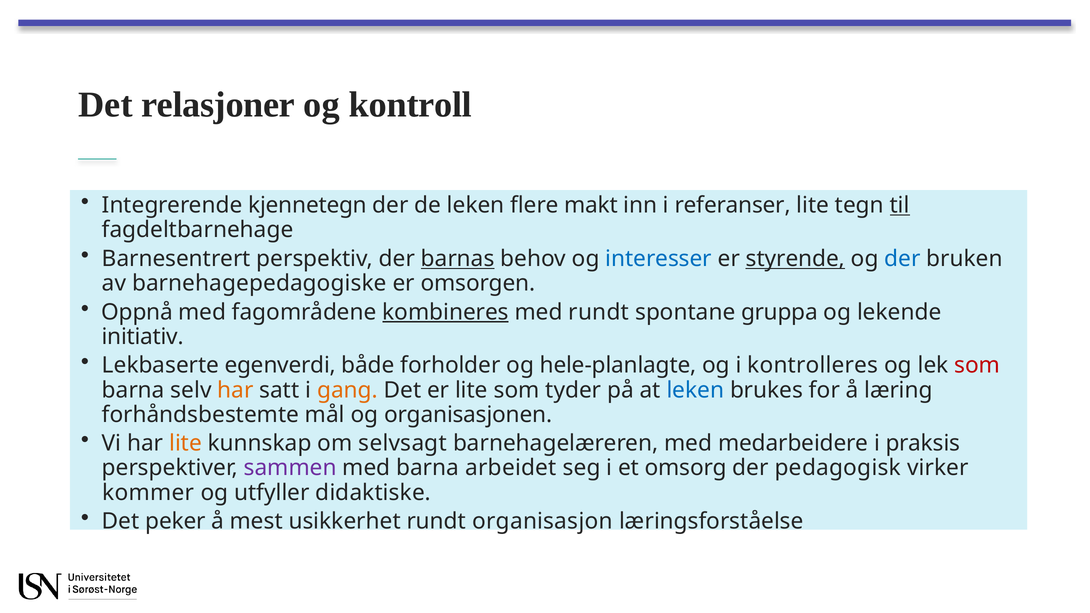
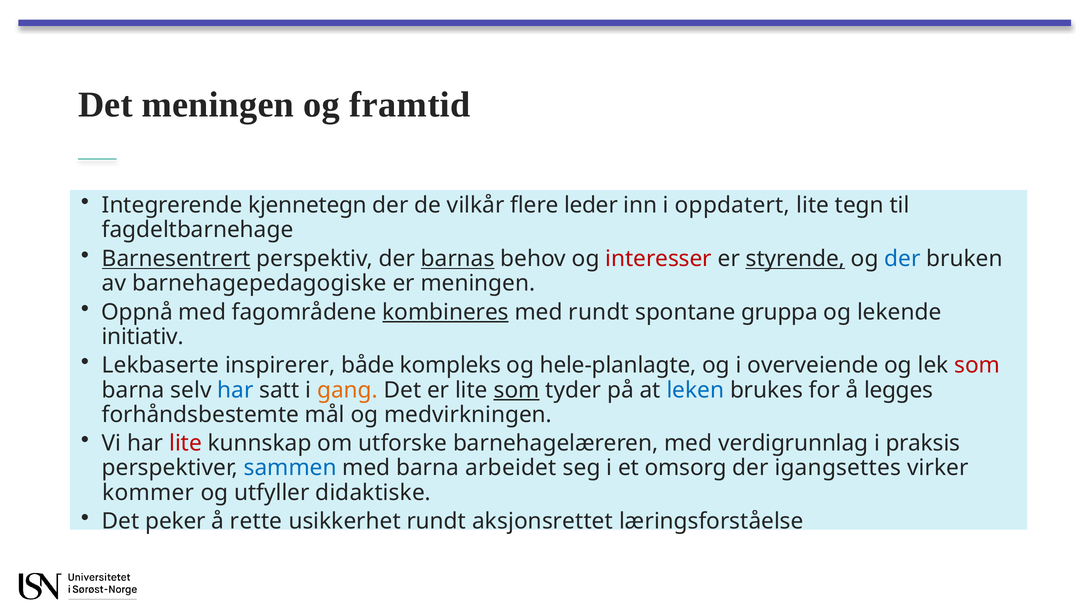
Det relasjoner: relasjoner -> meningen (218, 105)
kontroll: kontroll -> framtid (410, 105)
de leken: leken -> vilkår (476, 205)
makt: makt -> leder (591, 205)
referanser: referanser -> oppdatert (732, 205)
til underline: present -> none (900, 205)
Barnesentrert underline: none -> present (176, 259)
interesser colour: blue -> red (659, 259)
er omsorgen: omsorgen -> meningen (478, 283)
egenverdi: egenverdi -> inspirerer (280, 366)
forholder: forholder -> kompleks (450, 366)
kontrolleres: kontrolleres -> overveiende (813, 366)
har colour: orange -> blue (236, 390)
som underline: none -> present (517, 390)
læring: læring -> legges (899, 390)
organisasjonen: organisasjonen -> medvirkningen (468, 415)
lite colour: orange -> red (186, 444)
selvsagt: selvsagt -> utforske (403, 444)
medarbeidere: medarbeidere -> verdigrunnlag (793, 444)
sammen colour: purple -> blue (290, 468)
pedagogisk: pedagogisk -> igangsettes (838, 468)
mest: mest -> rette (256, 522)
organisasjon: organisasjon -> aksjonsrettet (543, 522)
